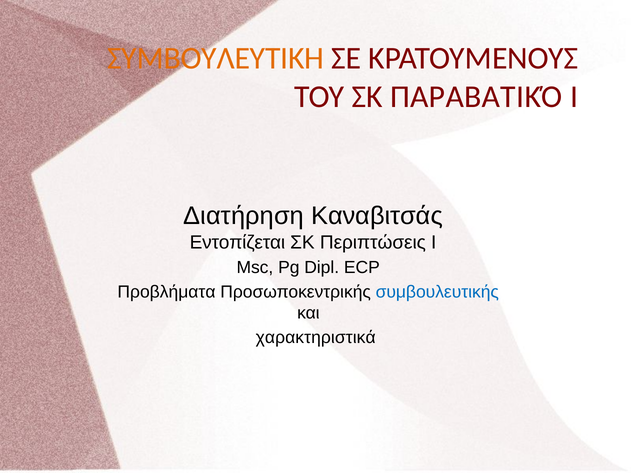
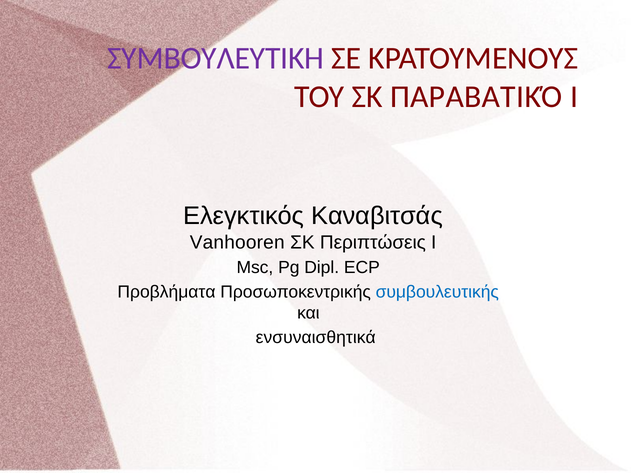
ΣΥΜΒΟΥΛΕΥΤΙΚΗ colour: orange -> purple (216, 58)
Διατήρηση: Διατήρηση -> Ελεγκτικός (244, 216)
Εντοπίζεται: Εντοπίζεται -> Vanhooren (237, 242)
χαρακτηριστικά: χαρακτηριστικά -> ενσυναισθητικά (316, 338)
